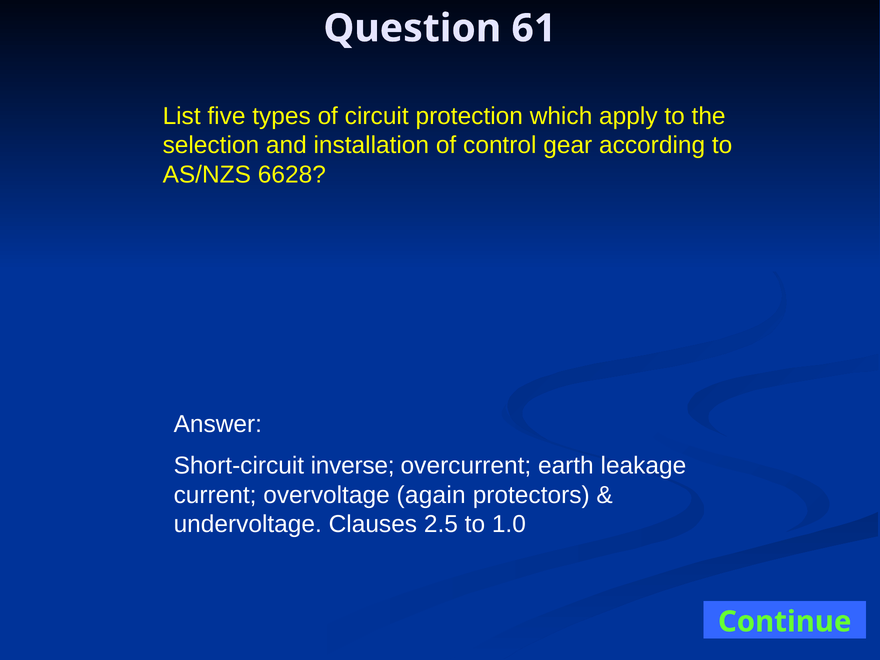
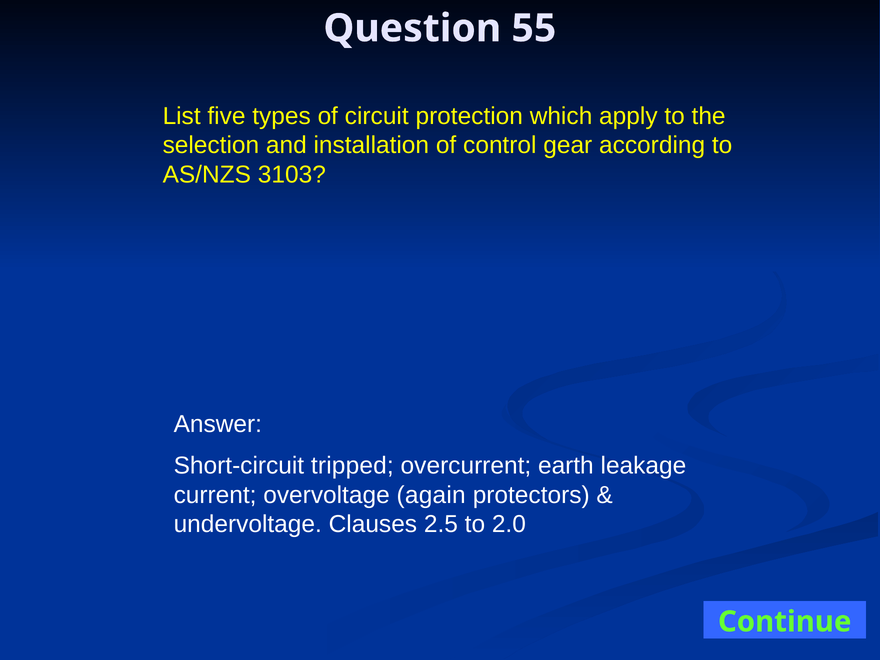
61: 61 -> 55 (534, 28)
6628: 6628 -> 3103 (292, 175)
inverse: inverse -> tripped (352, 466)
1.0: 1.0 -> 2.0 (509, 524)
